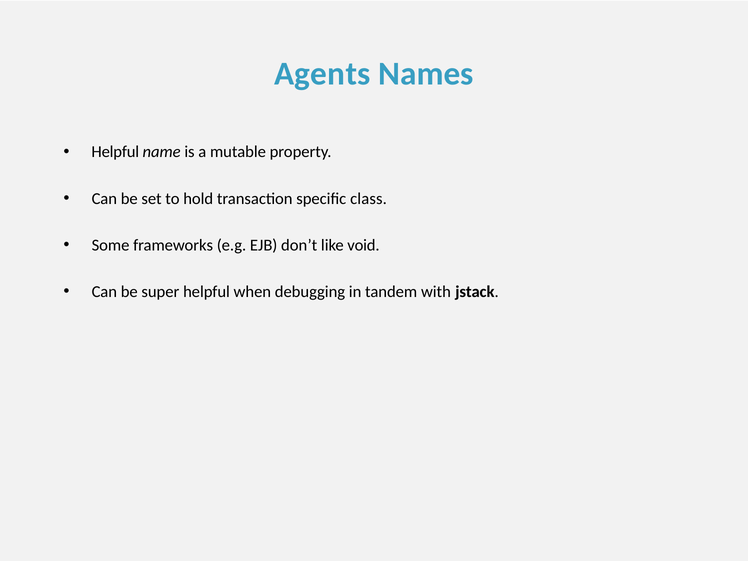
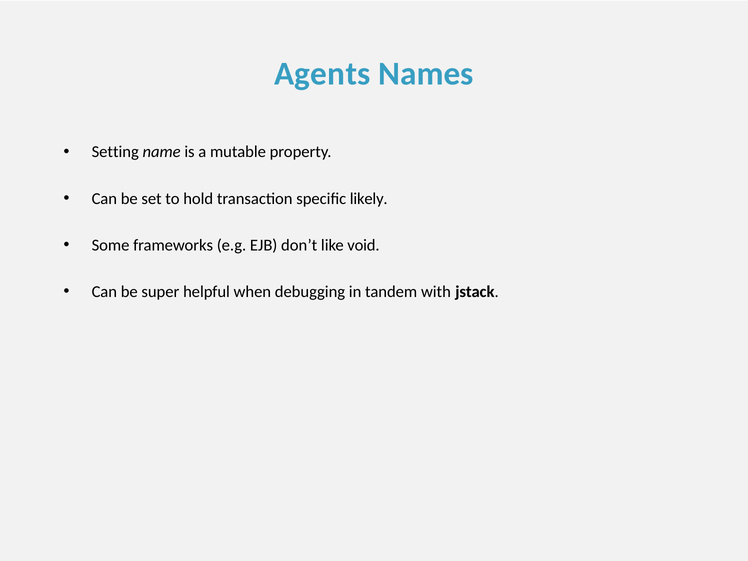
Helpful: Helpful -> Setting (115, 152)
class: class -> likely (369, 199)
